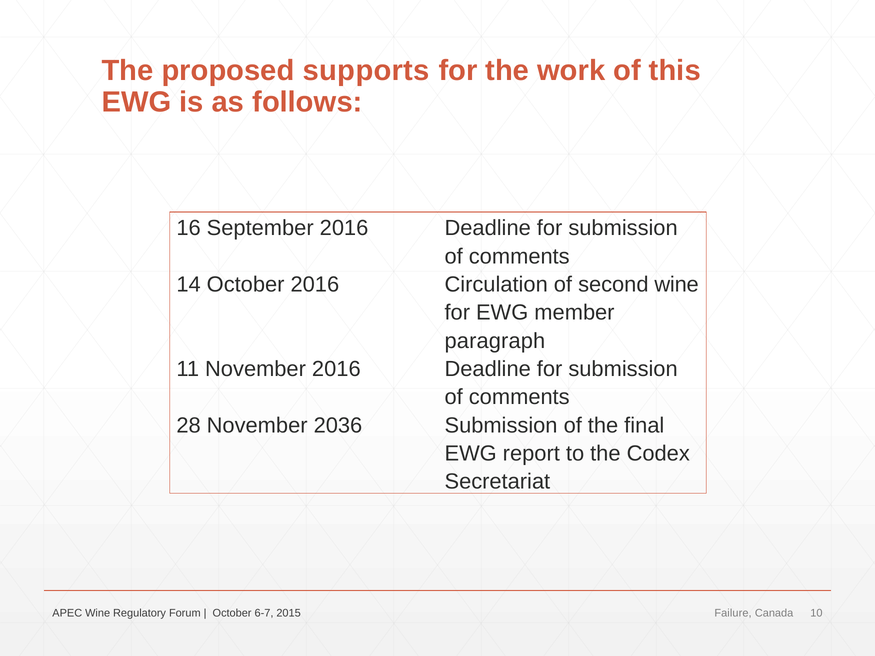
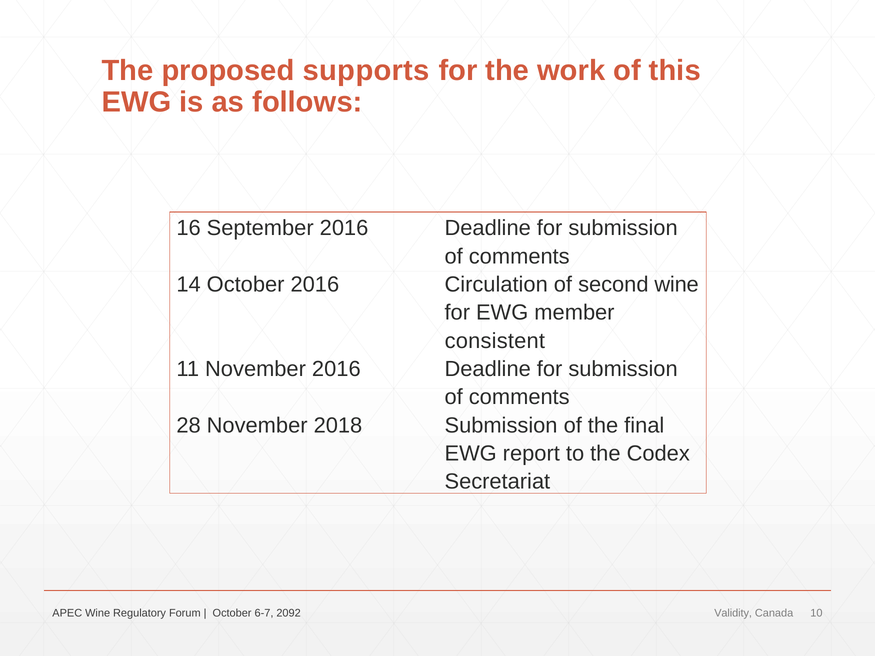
paragraph: paragraph -> consistent (495, 341)
2036: 2036 -> 2018 (338, 425)
2015: 2015 -> 2092 (289, 614)
Failure: Failure -> Validity (733, 614)
